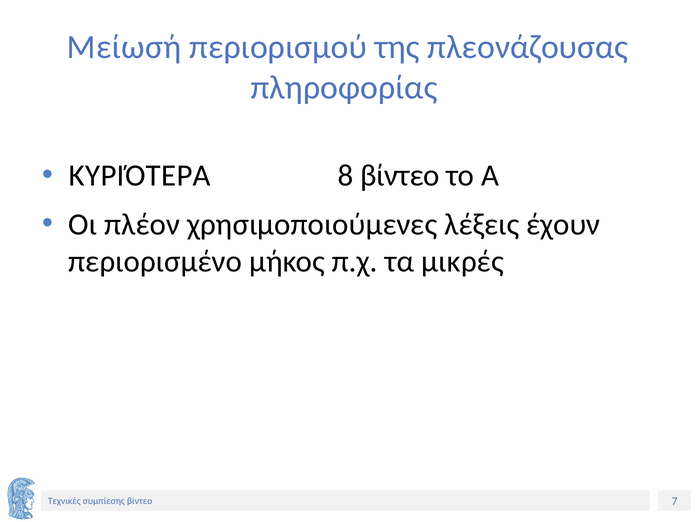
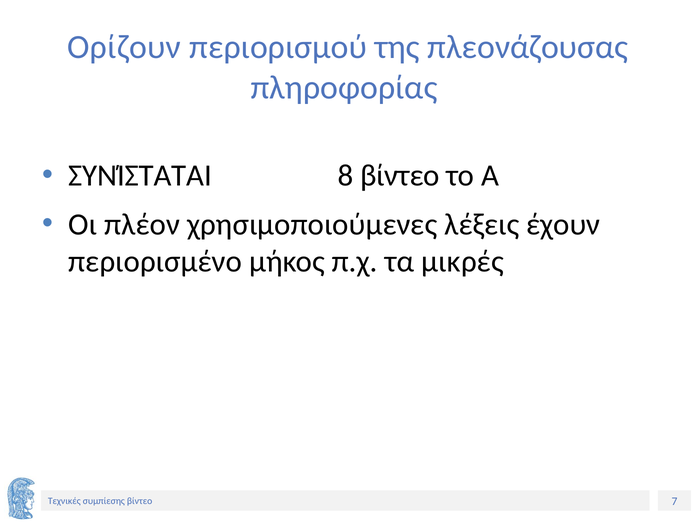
Μείωσή: Μείωσή -> Ορίζουν (124, 47)
ΚΥΡΙΌΤΕΡΑ: ΚΥΡΙΌΤΕΡΑ -> ΣΥΝΊΣΤΑΤΑΙ (140, 176)
